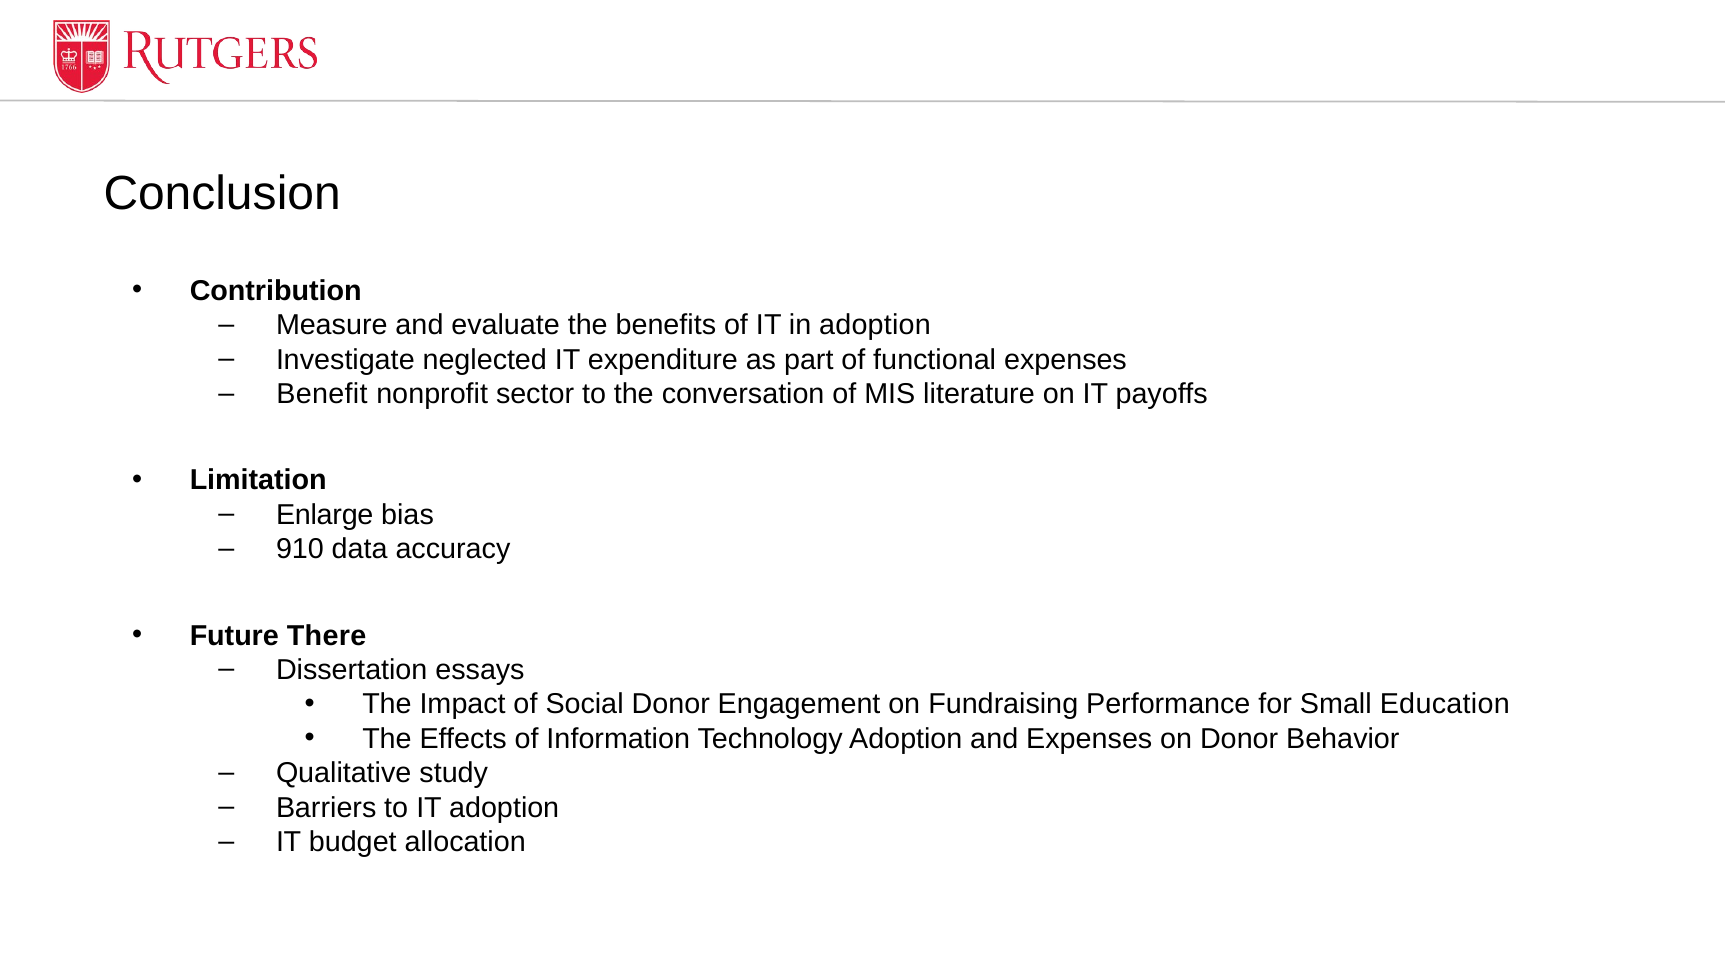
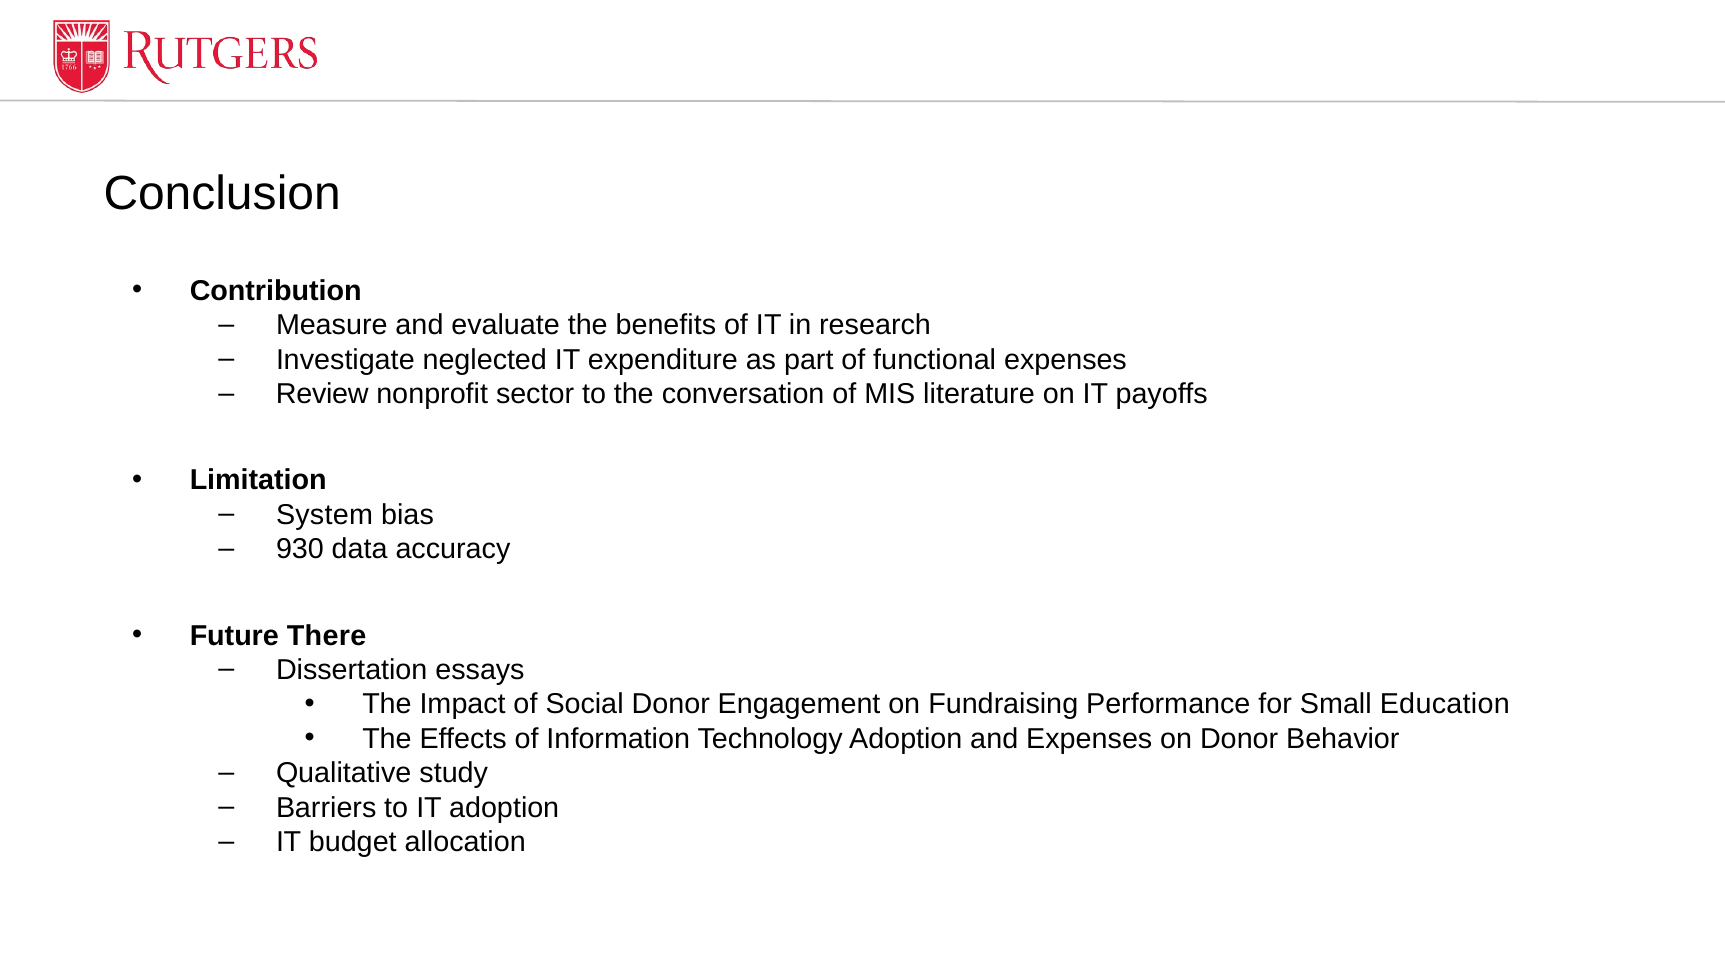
in adoption: adoption -> research (875, 325)
Benefit: Benefit -> Review (322, 394)
Enlarge: Enlarge -> System (324, 515)
910: 910 -> 930 (300, 550)
